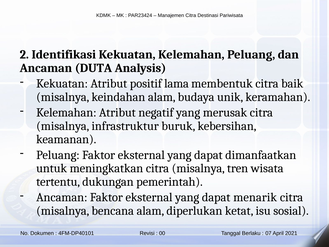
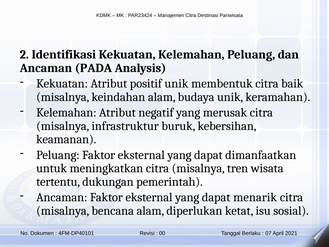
DUTA: DUTA -> PADA (93, 68)
positif lama: lama -> unik (176, 84)
